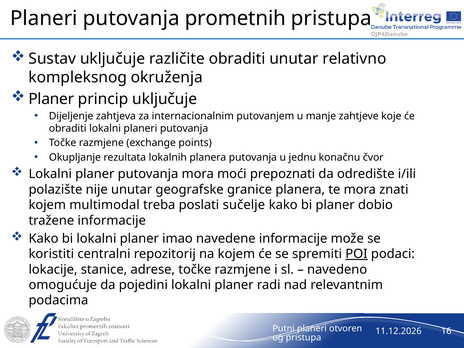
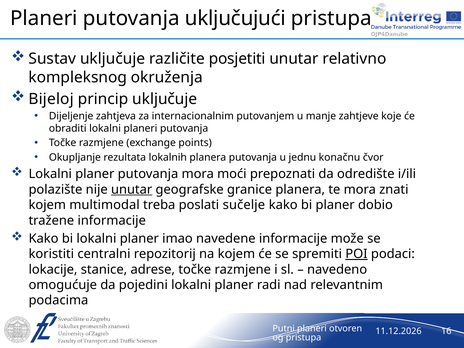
prometnih: prometnih -> uključujući (235, 18)
različite obraditi: obraditi -> posjetiti (237, 59)
Planer: Planer -> Bijeloj (51, 99)
unutar underline: none -> present (132, 190)
